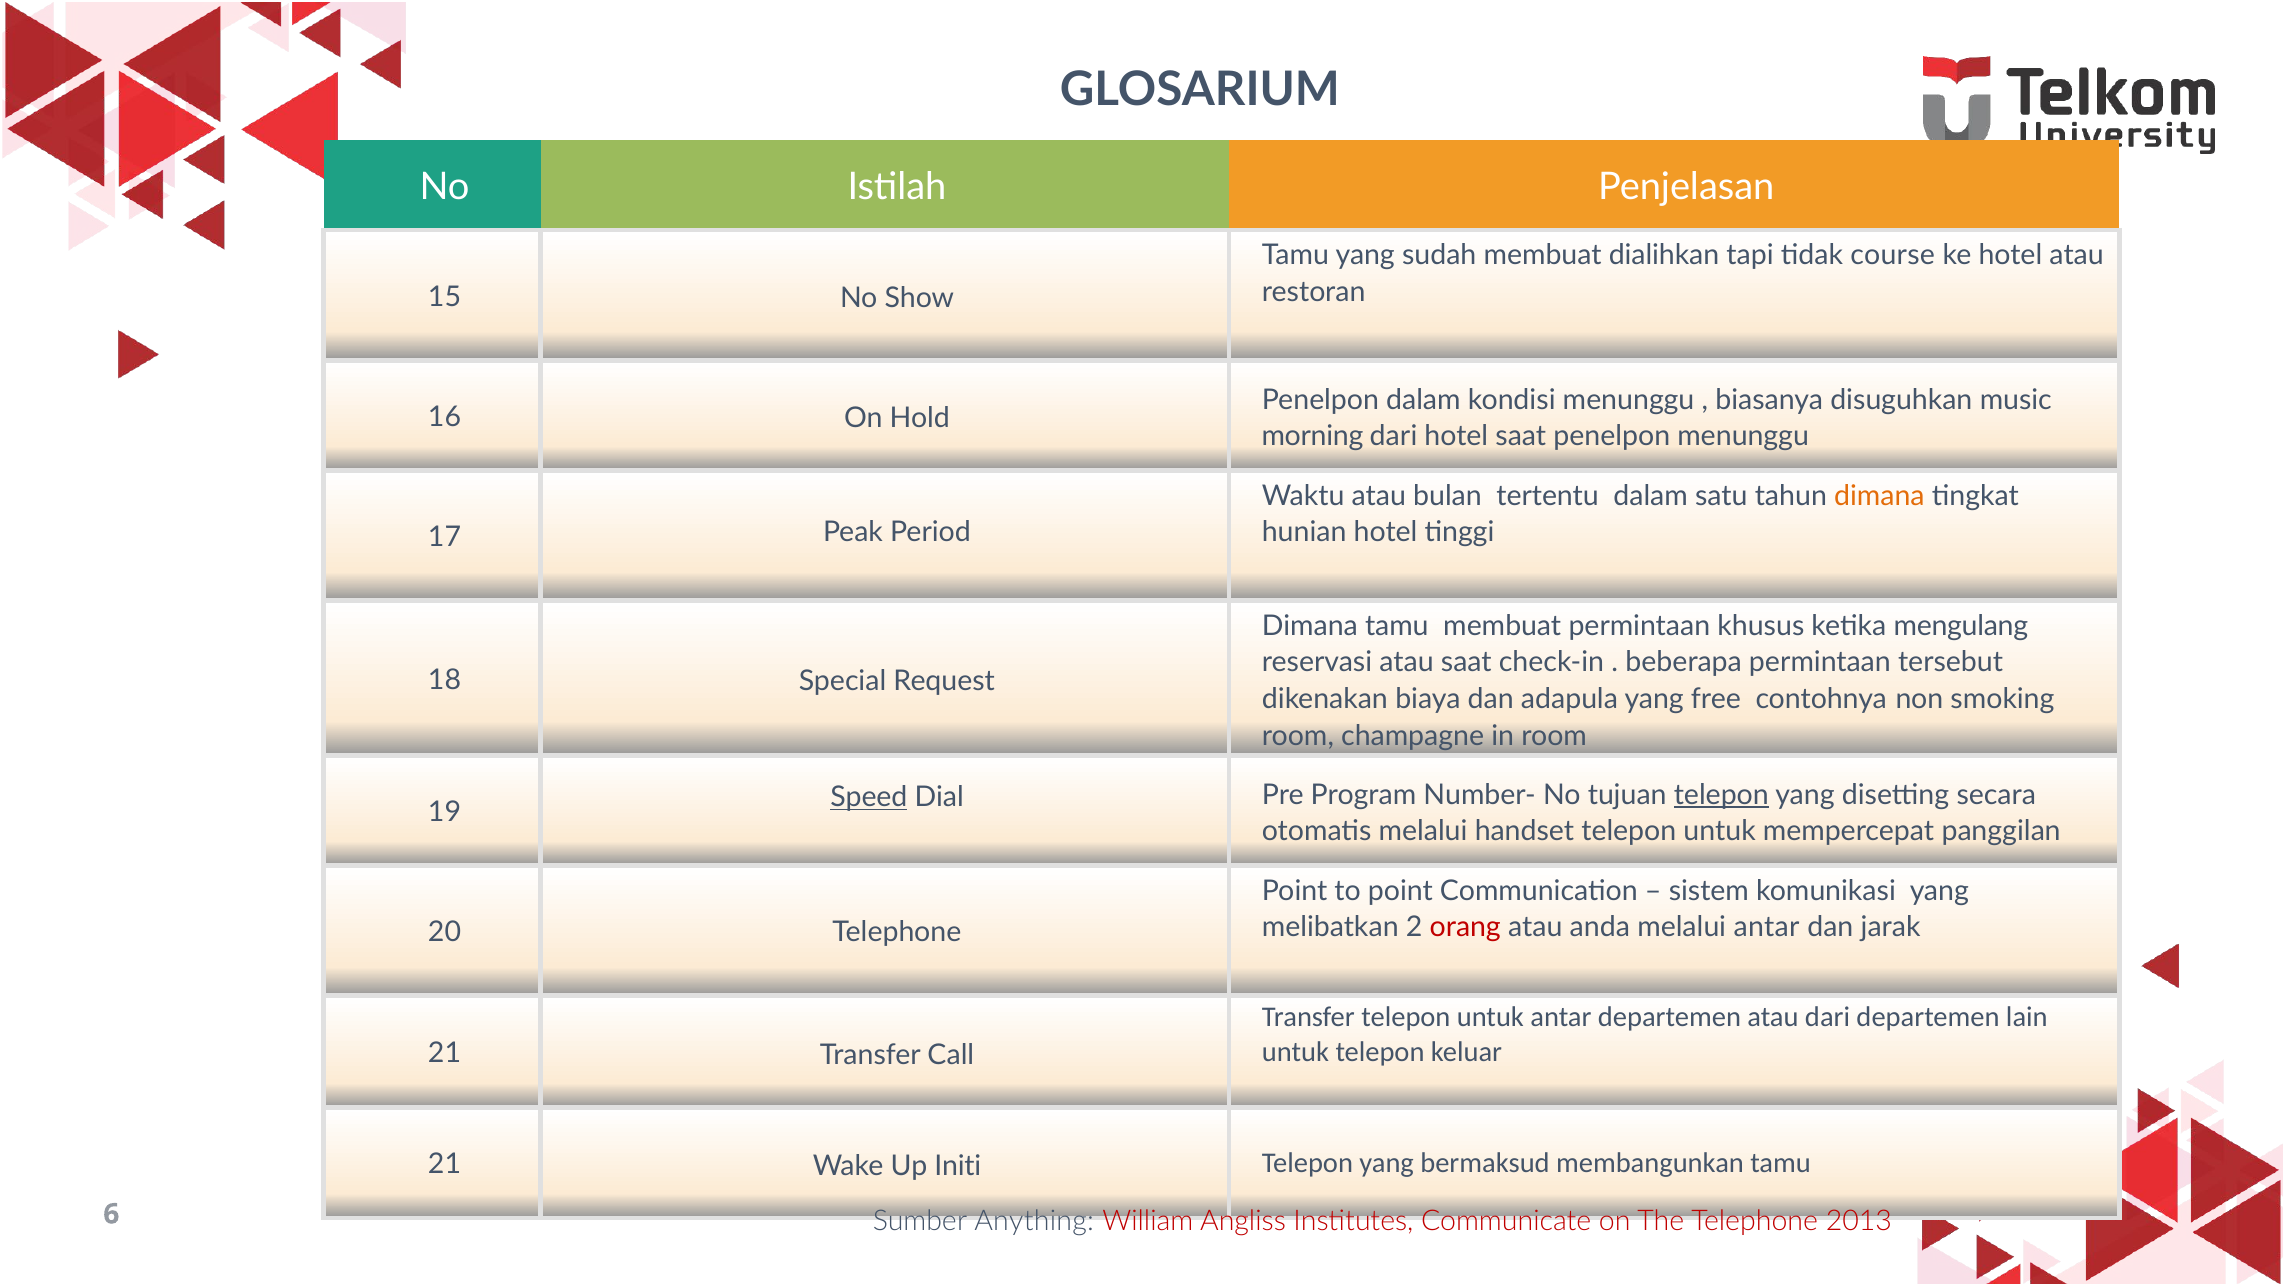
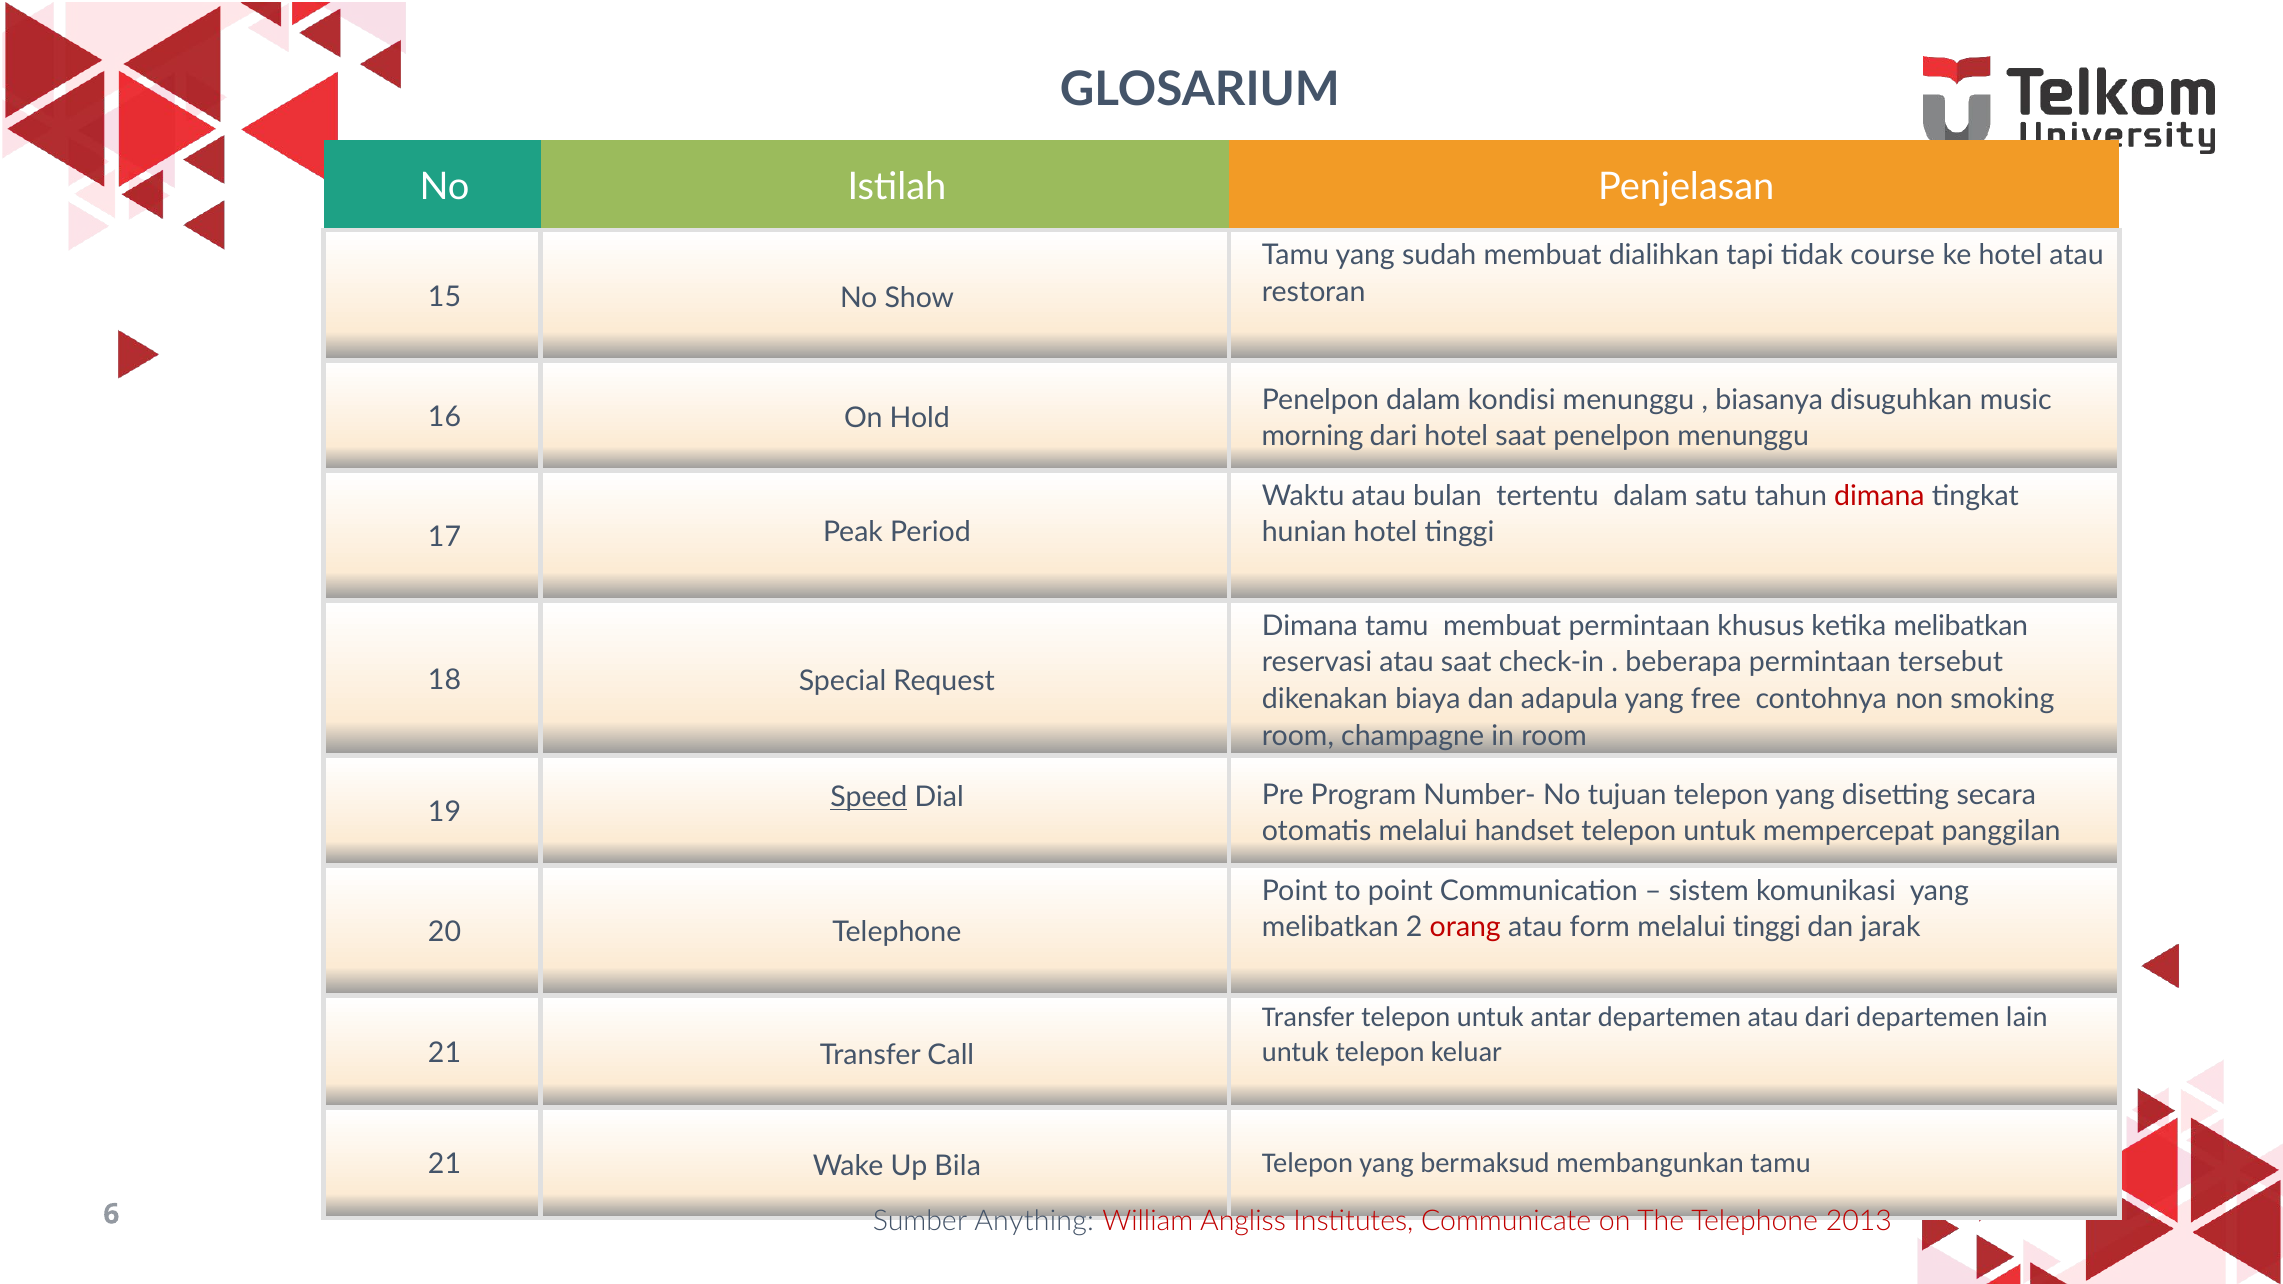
dimana colour: orange -> red (1879, 496)
ketika mengulang: mengulang -> melibatkan (1961, 626)
telepon underline: present -> none (1721, 795)
anda: anda -> form (1600, 928)
melalui antar: antar -> tinggi (1767, 928)
Initi: Initi -> Bila (958, 1166)
